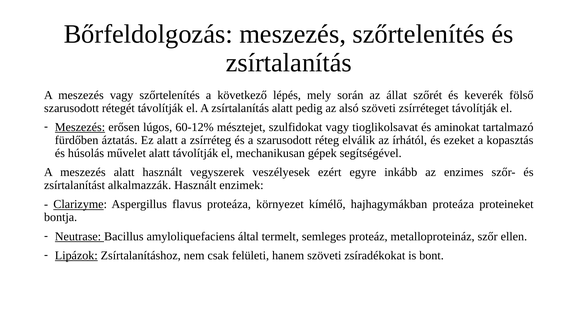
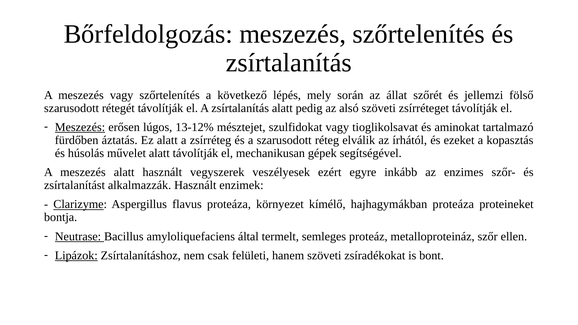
keverék: keverék -> jellemzi (484, 95)
60-12%: 60-12% -> 13-12% (195, 127)
